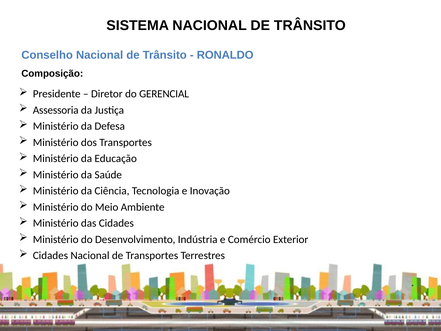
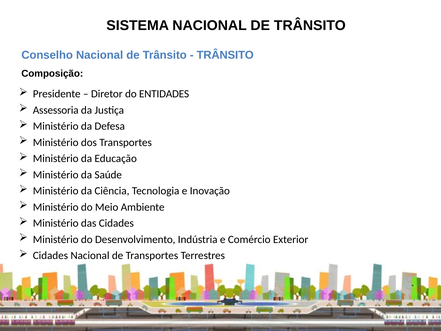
RONALDO: RONALDO -> TRÂNSITO (225, 55)
GERENCIAL: GERENCIAL -> ENTIDADES (164, 94)
